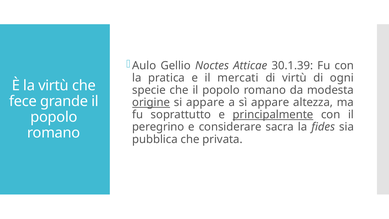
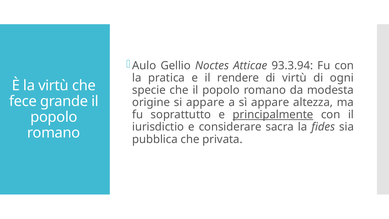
30.1.39: 30.1.39 -> 93.3.94 (292, 66)
mercati: mercati -> rendere (238, 78)
origine underline: present -> none (151, 102)
peregrino: peregrino -> iurisdictio (158, 127)
